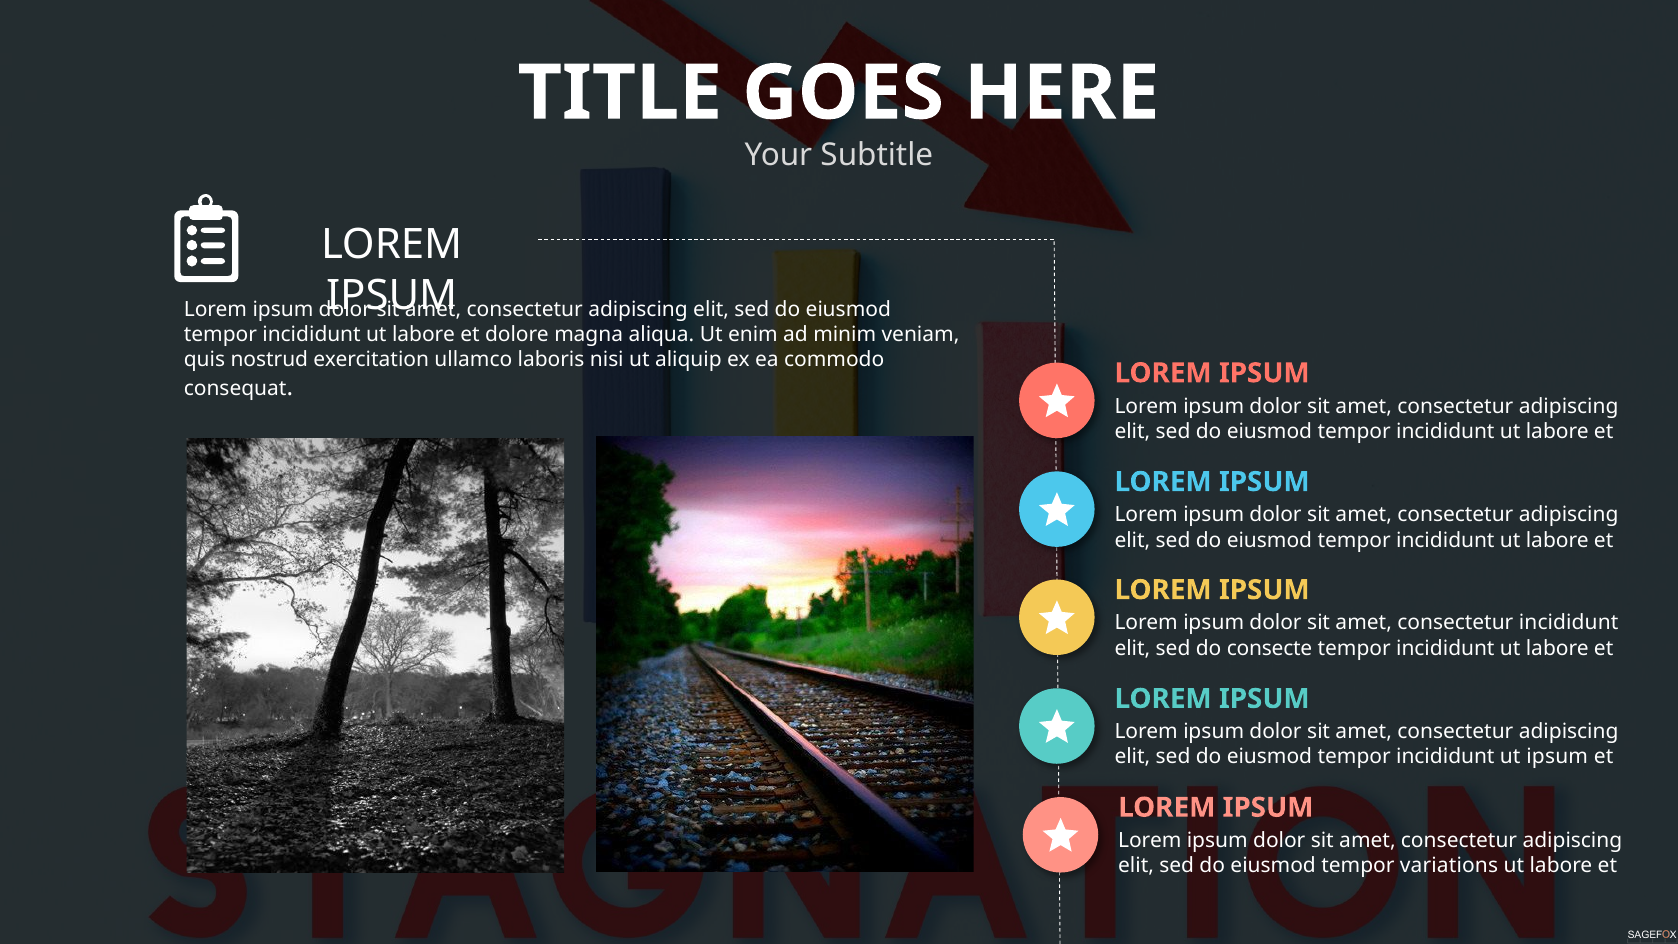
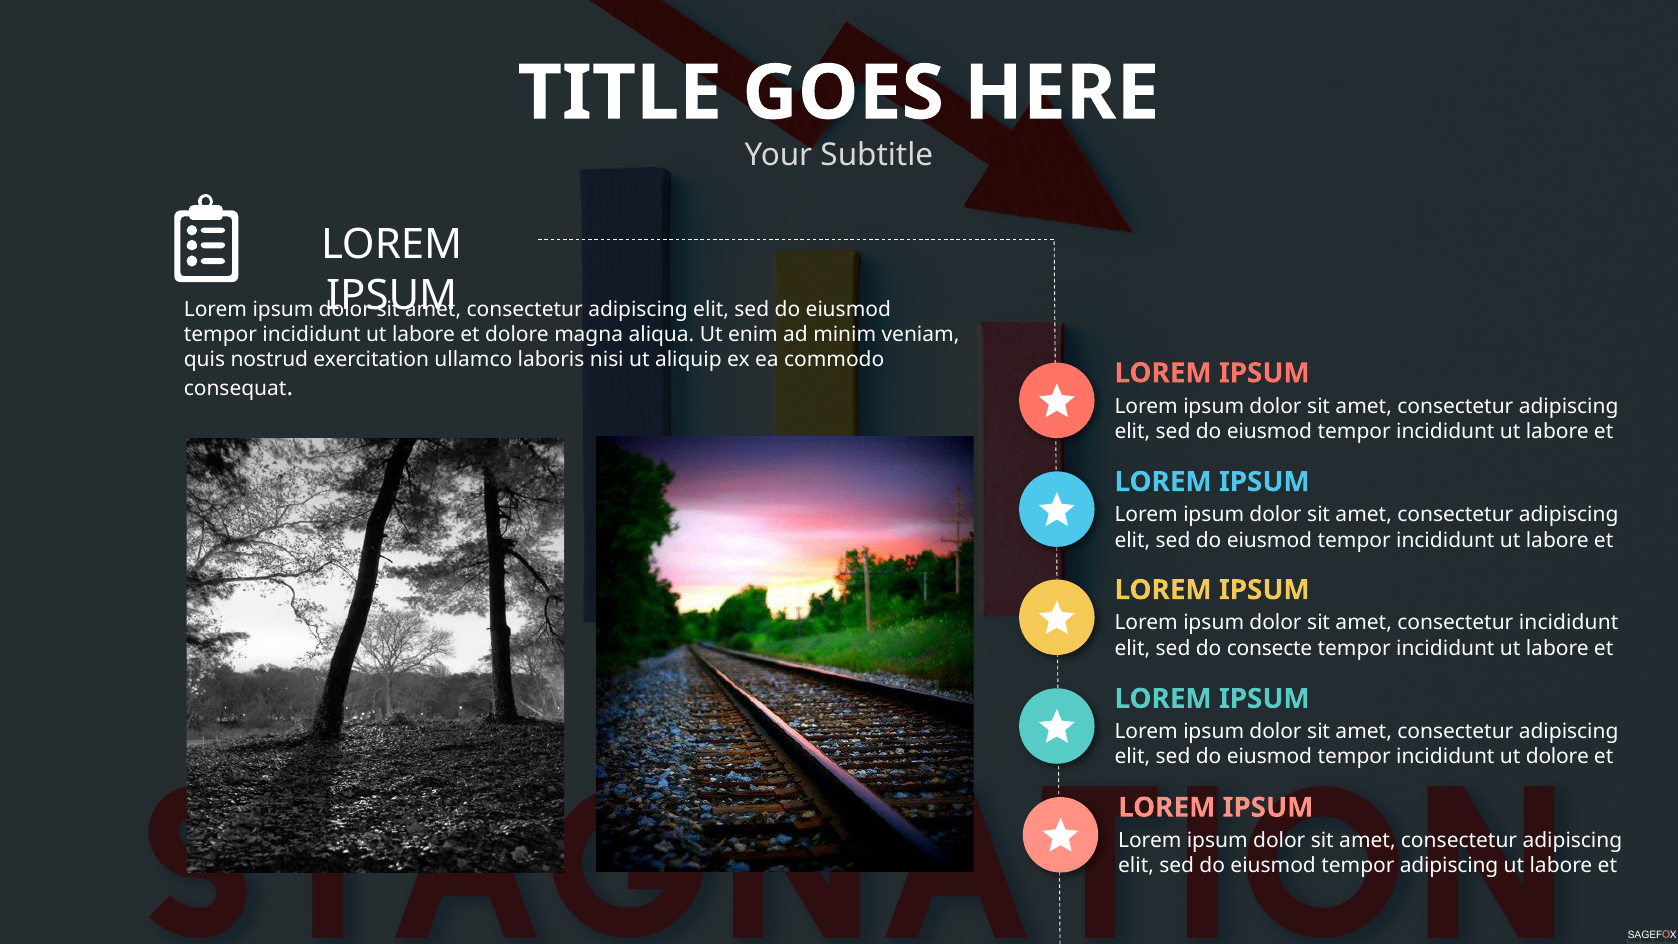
ut ipsum: ipsum -> dolore (1557, 757)
tempor variations: variations -> adipiscing (1449, 866)
